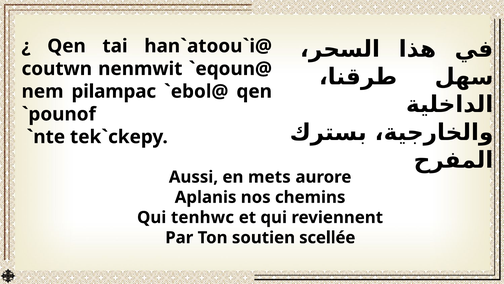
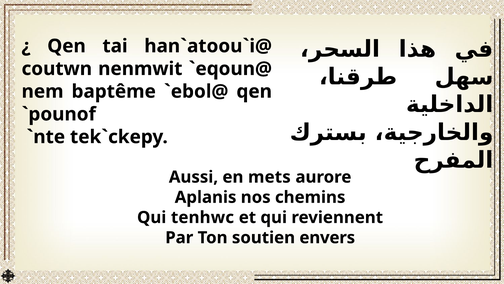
pilampac: pilampac -> baptême (114, 91)
scellée: scellée -> envers (327, 237)
